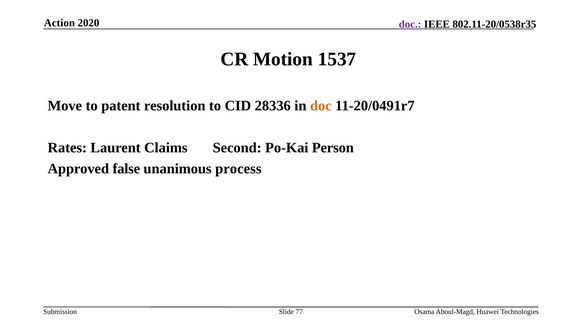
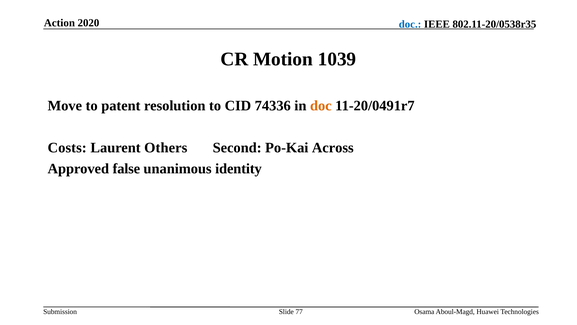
doc colour: purple -> blue (410, 24)
1537: 1537 -> 1039 (337, 59)
28336: 28336 -> 74336 (273, 106)
Rates: Rates -> Costs (67, 147)
Claims: Claims -> Others (166, 147)
Person: Person -> Across (333, 147)
process: process -> identity (238, 168)
